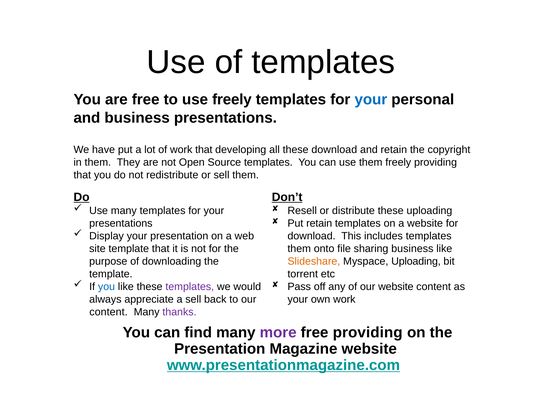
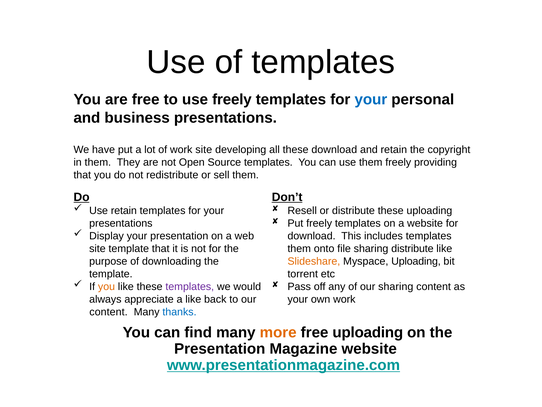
work that: that -> site (204, 150)
Use many: many -> retain (124, 210)
Put retain: retain -> freely (319, 223)
sharing business: business -> distribute (412, 248)
you colour: blue -> orange (107, 286)
our website: website -> sharing (396, 286)
a sell: sell -> like (193, 299)
thanks colour: purple -> blue (179, 312)
more colour: purple -> orange (278, 332)
free providing: providing -> uploading (368, 332)
